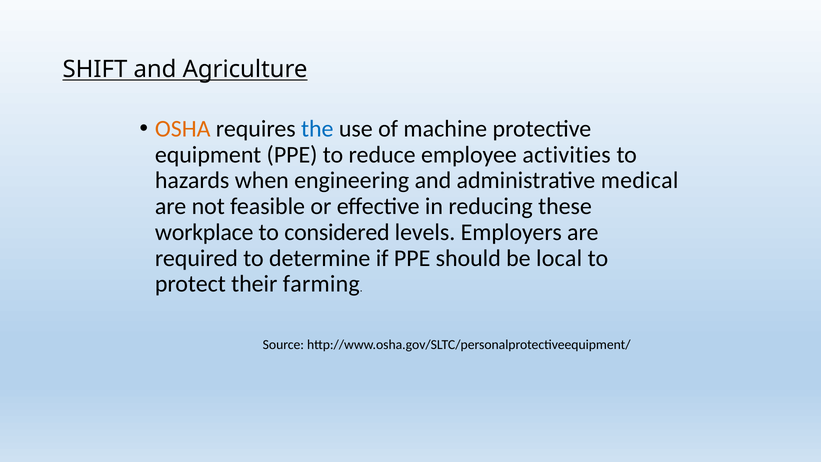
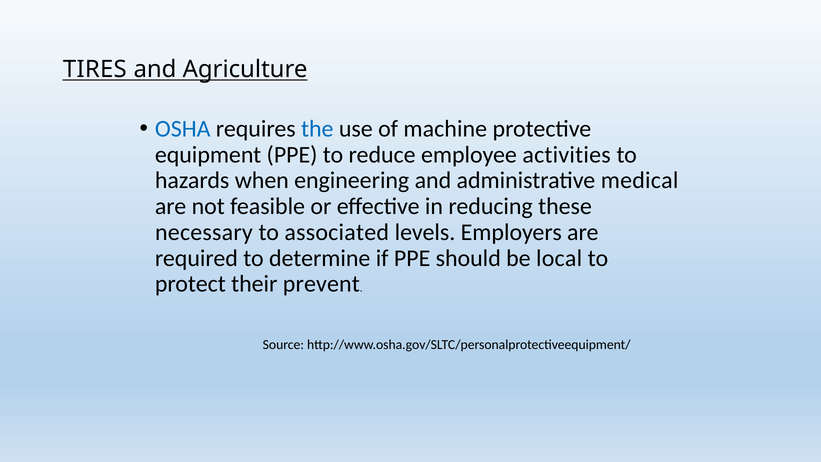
SHIFT: SHIFT -> TIRES (95, 69)
OSHA colour: orange -> blue (183, 129)
workplace: workplace -> necessary (204, 232)
considered: considered -> associated (337, 232)
farming: farming -> prevent (321, 284)
